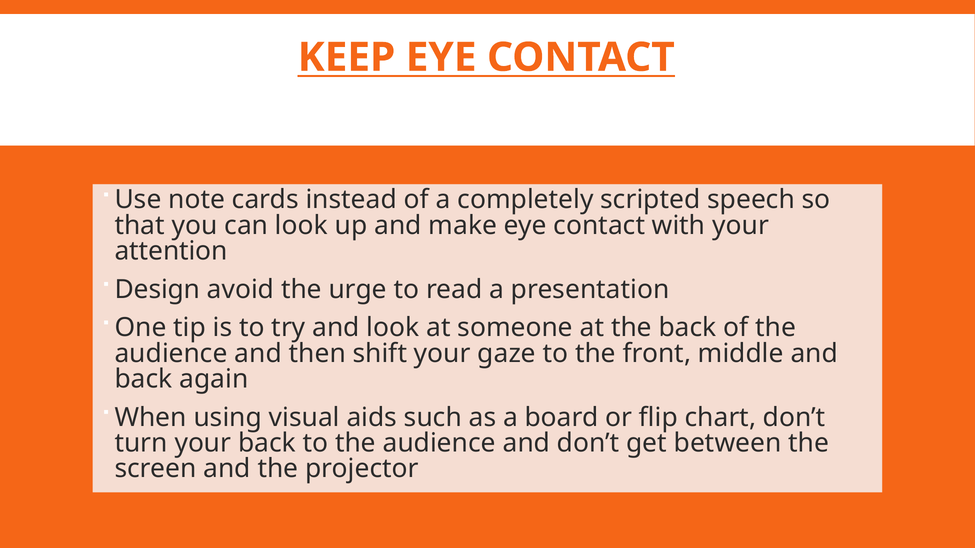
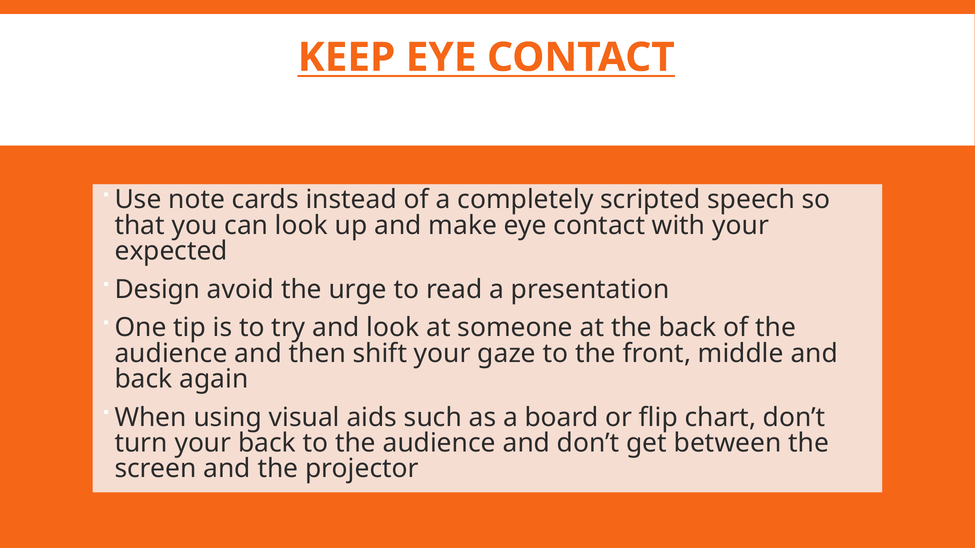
attention: attention -> expected (171, 251)
